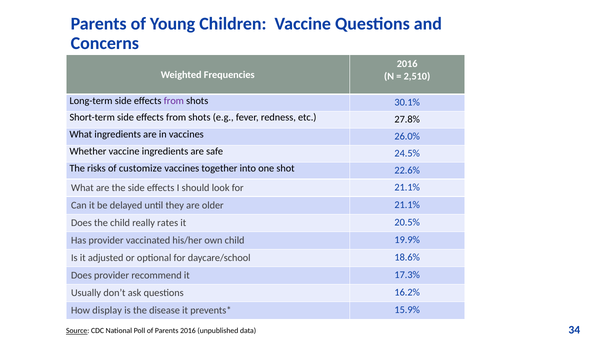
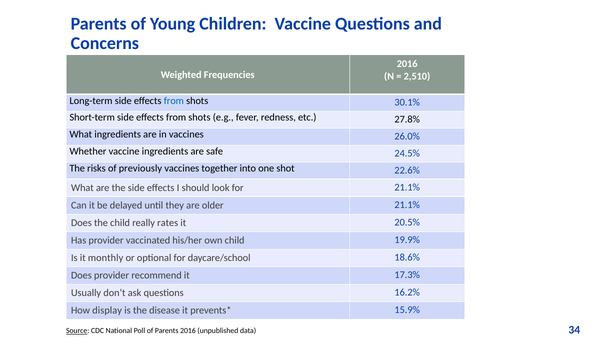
from colour: purple -> blue (174, 101)
customize: customize -> previously (140, 168)
adjusted: adjusted -> monthly (106, 258)
